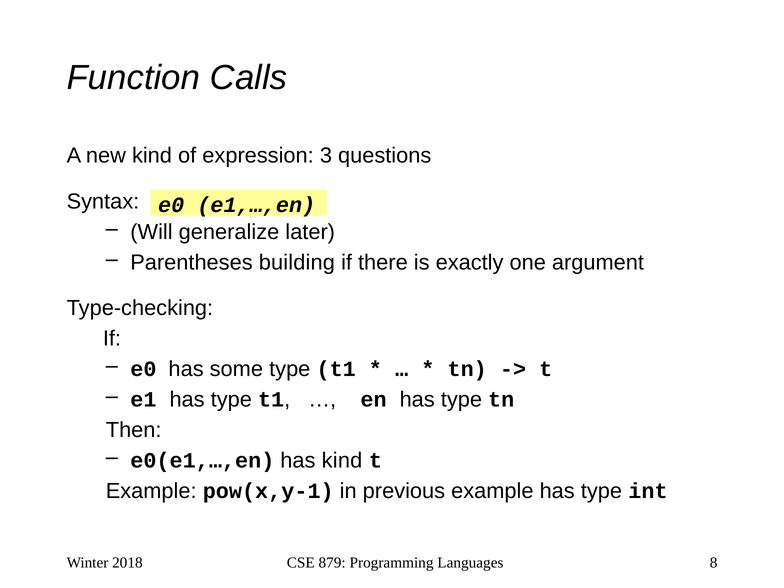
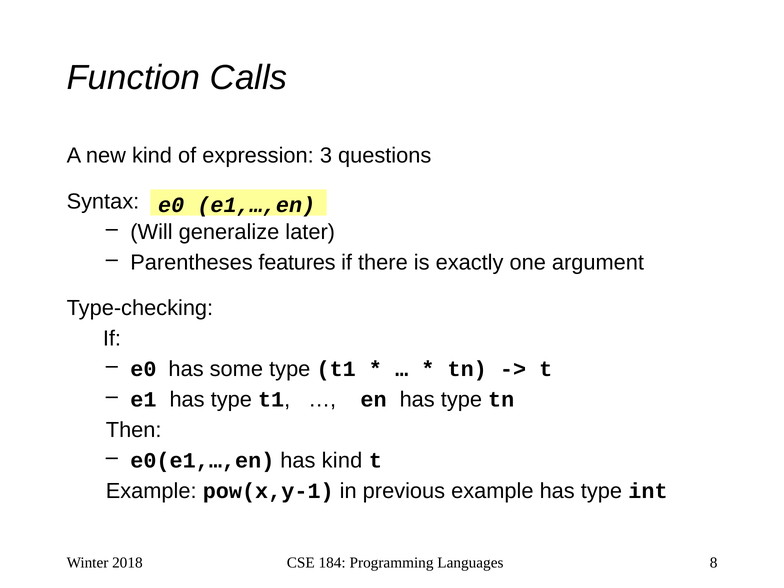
building: building -> features (297, 262)
879: 879 -> 184 (332, 563)
